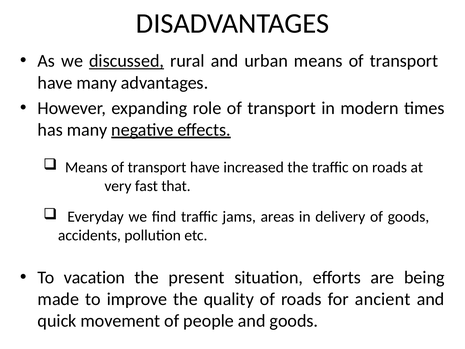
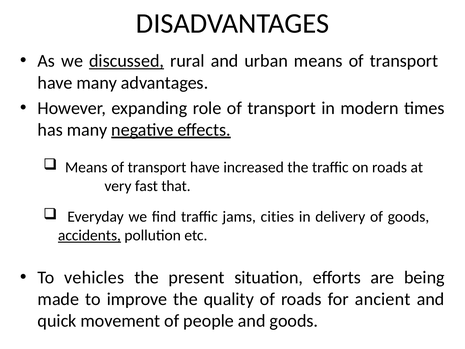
areas: areas -> cities (277, 217)
accidents underline: none -> present (89, 235)
vacation: vacation -> vehicles (94, 277)
